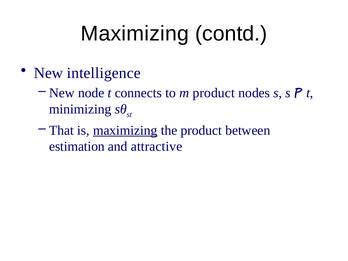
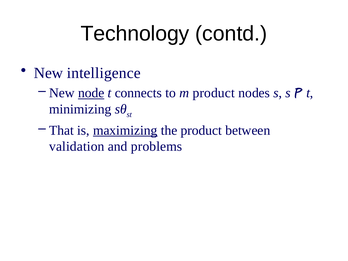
Maximizing: Maximizing -> Technology (135, 34)
node underline: none -> present (91, 93)
estimation: estimation -> validation (77, 147)
attractive: attractive -> problems (157, 147)
